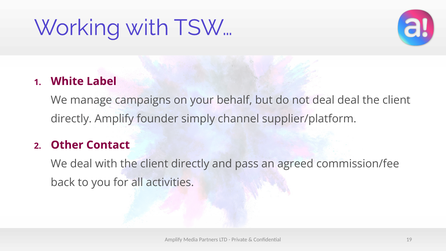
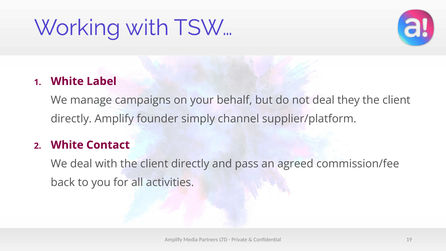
deal deal: deal -> they (349, 100)
Other: Other -> White (67, 145)
